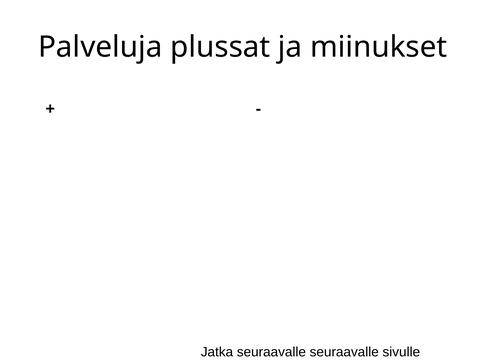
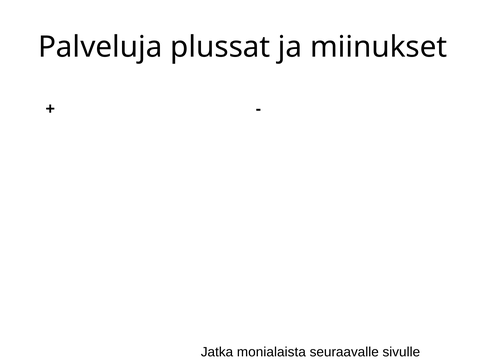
Jatka seuraavalle: seuraavalle -> monialaista (271, 353)
